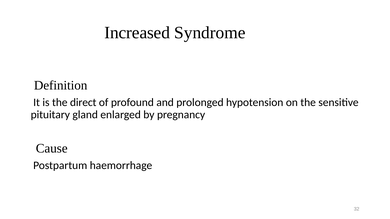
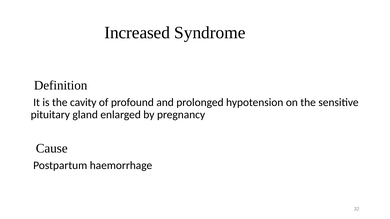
direct: direct -> cavity (83, 103)
